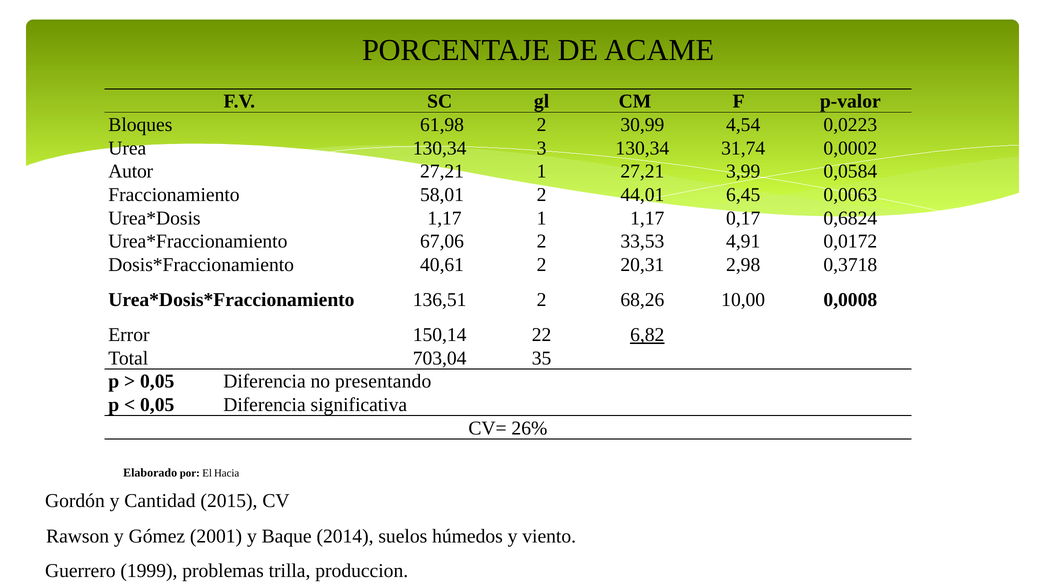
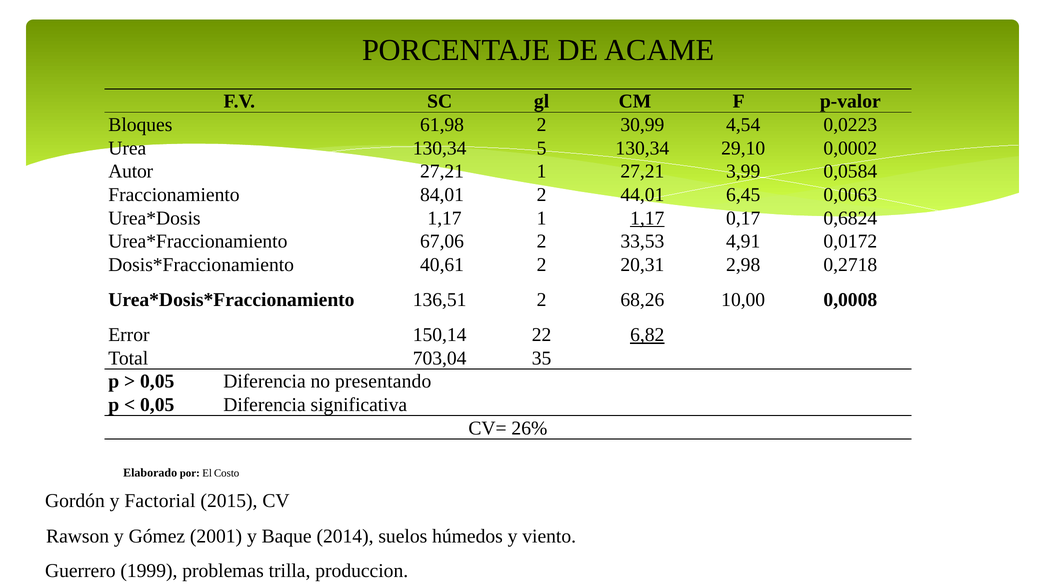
3: 3 -> 5 (542, 148)
31,74: 31,74 -> 29,10 (743, 148)
58,01: 58,01 -> 84,01 (442, 195)
1,17 underline: none -> present (647, 218)
0,3718: 0,3718 -> 0,2718 (850, 265)
Hacia: Hacia -> Costo (227, 473)
Cantidad: Cantidad -> Factorial (160, 501)
